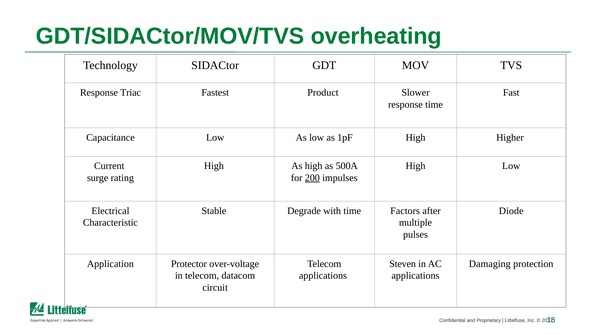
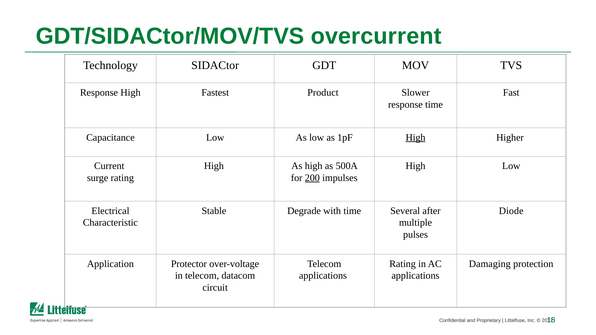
overheating: overheating -> overcurrent (376, 36)
Response Triac: Triac -> High (131, 93)
High underline: none -> present (416, 138)
Factors: Factors -> Several (405, 211)
Steven: Steven -> Rating (403, 264)
